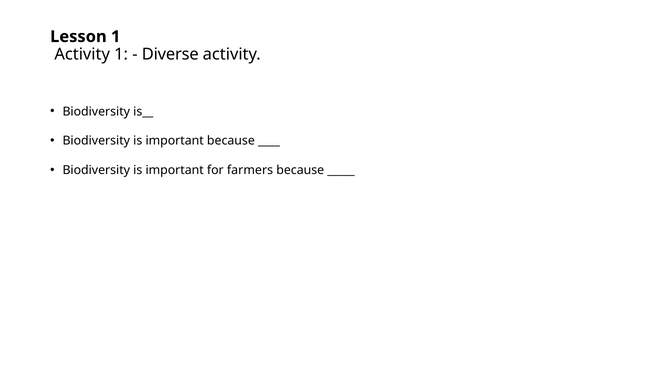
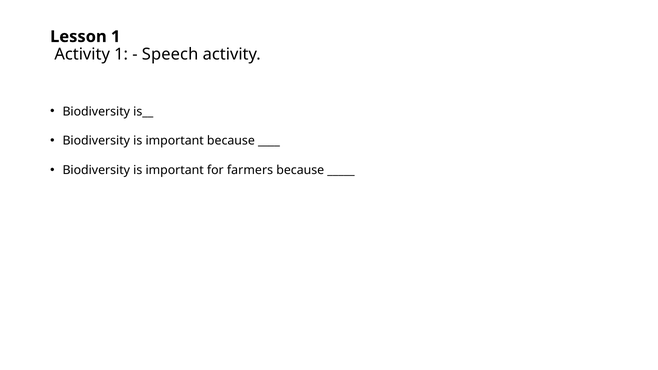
Diverse: Diverse -> Speech (170, 54)
